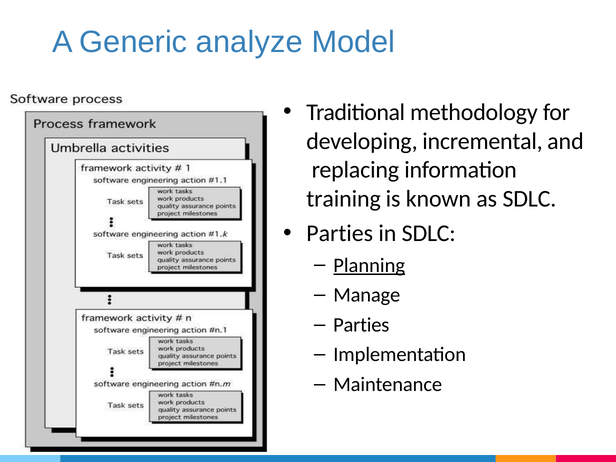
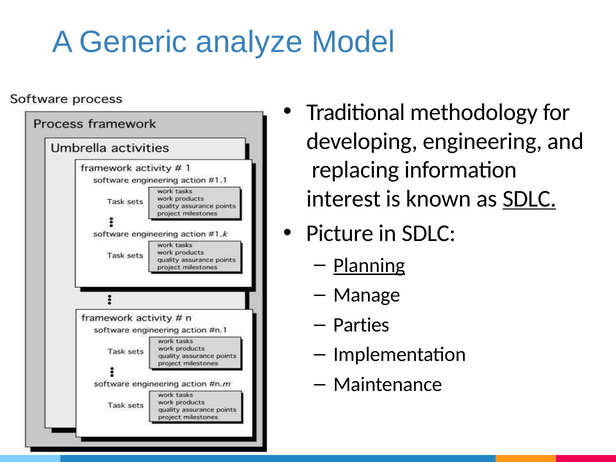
incremental: incremental -> engineering (482, 141)
training: training -> interest (344, 199)
SDLC underline: none -> present (529, 199)
Parties: Parties -> Picture (340, 233)
